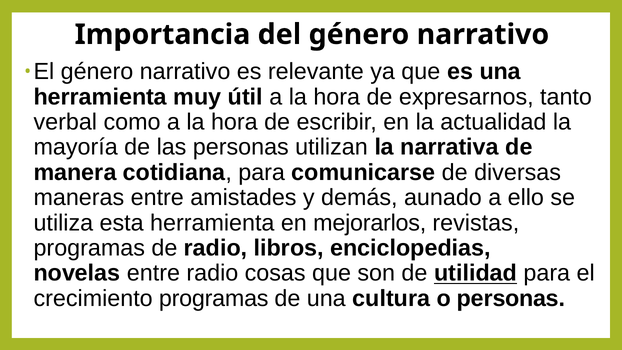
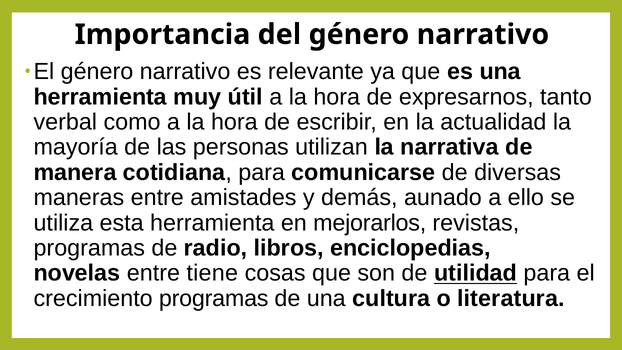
entre radio: radio -> tiene (212, 273)
o personas: personas -> literatura (511, 298)
